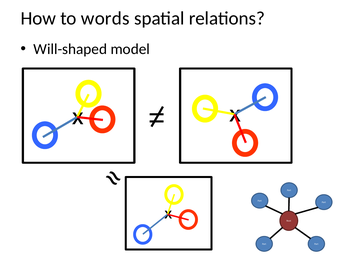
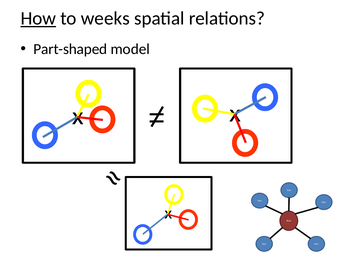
How underline: none -> present (38, 18)
words: words -> weeks (105, 18)
Will-shaped: Will-shaped -> Part-shaped (70, 49)
